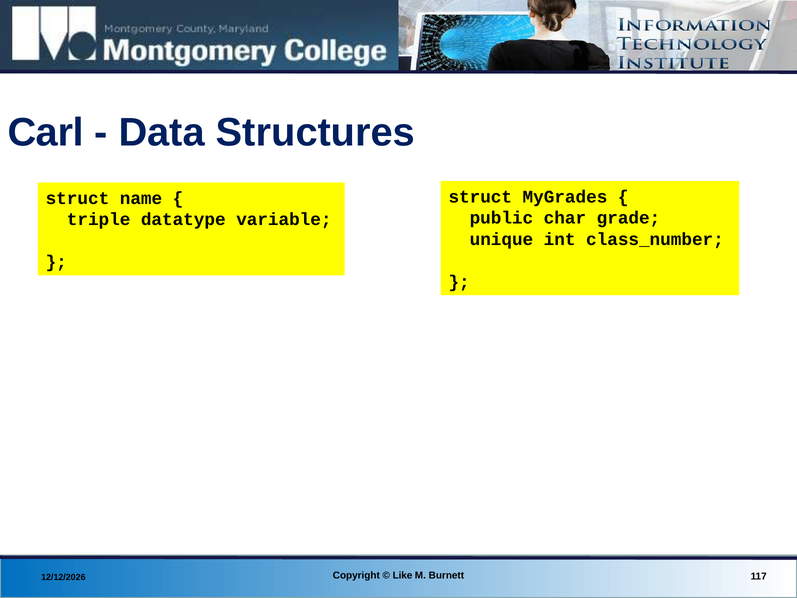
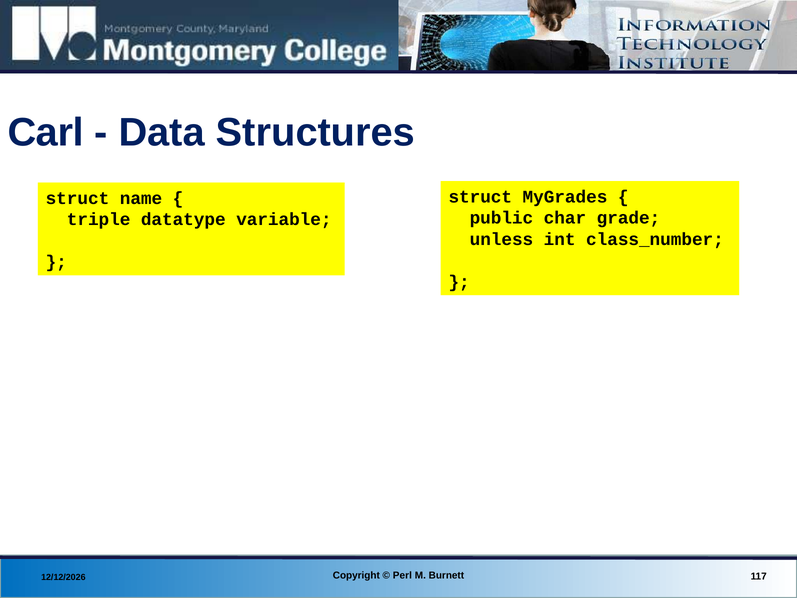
unique: unique -> unless (501, 239)
Like: Like -> Perl (402, 575)
